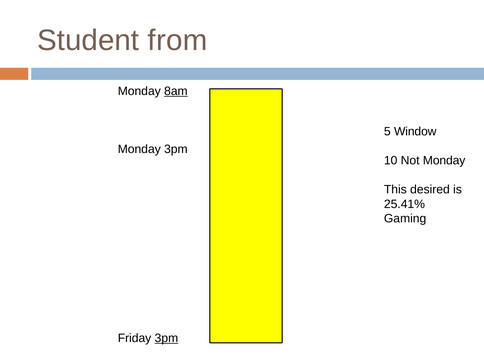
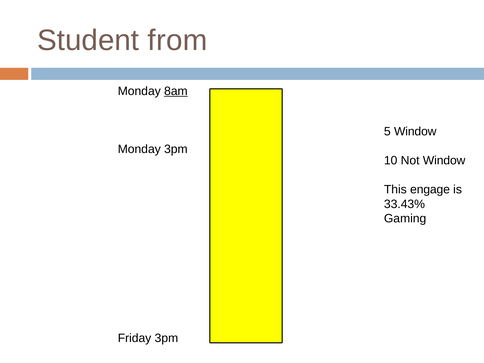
Not Monday: Monday -> Window (444, 161)
desired: desired -> engage (430, 190)
25.41%: 25.41% -> 33.43% (404, 204)
3pm underline: present -> none (166, 338)
